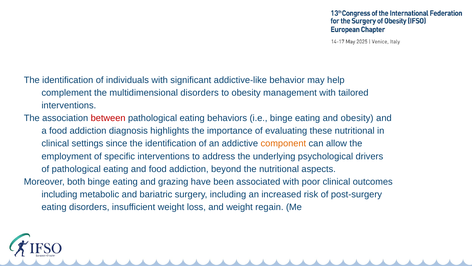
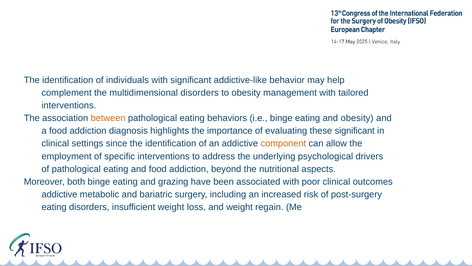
between colour: red -> orange (108, 118)
these nutritional: nutritional -> significant (355, 131)
including: including -> addictive (59, 194)
